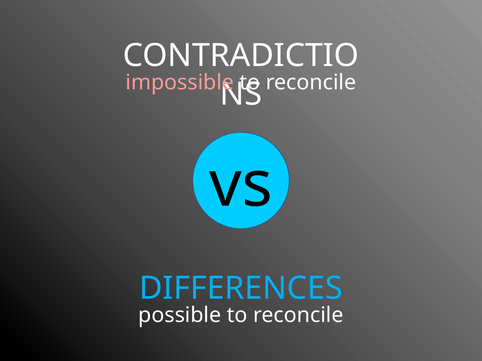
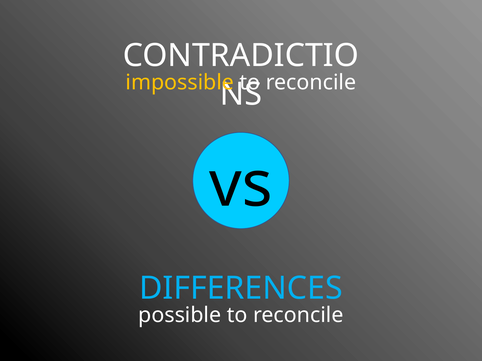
impossible colour: pink -> yellow (180, 83)
